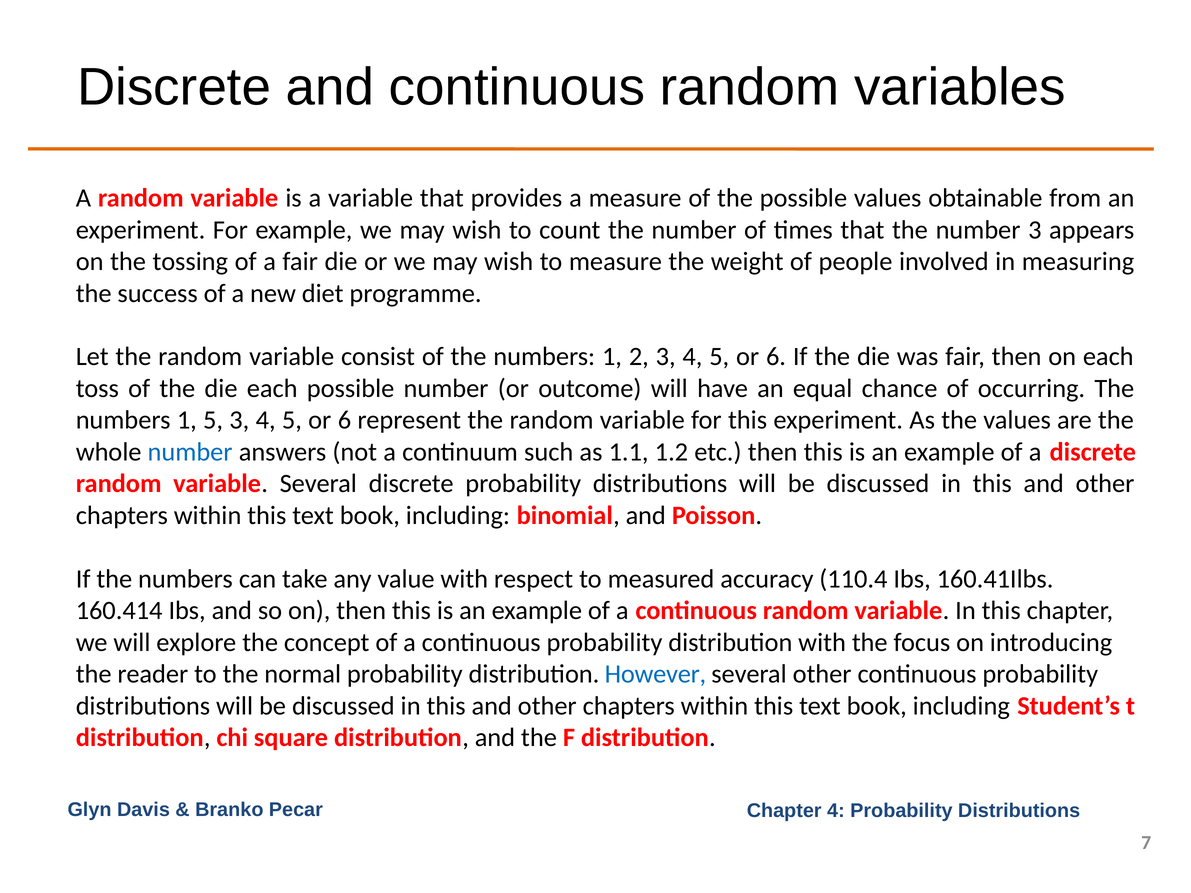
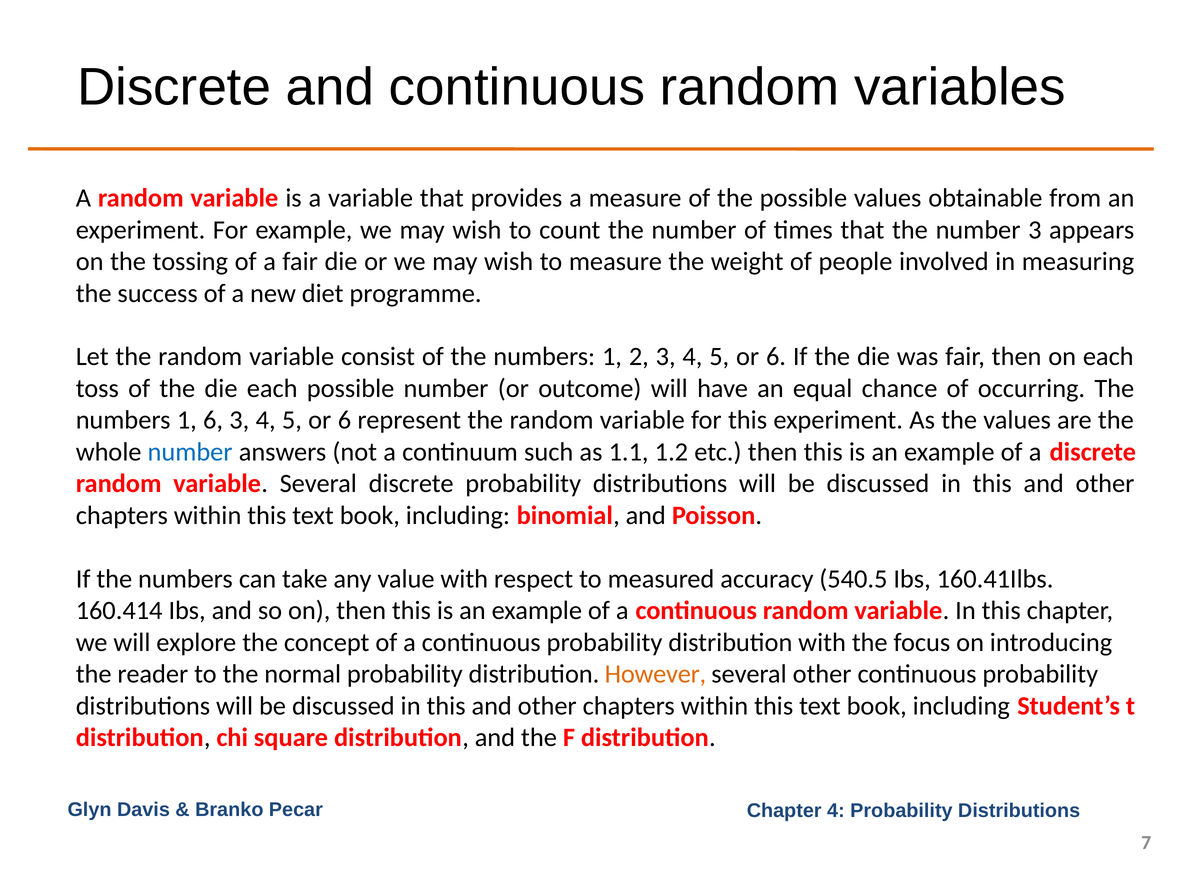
1 5: 5 -> 6 (213, 420)
110.4: 110.4 -> 540.5 (853, 579)
However colour: blue -> orange (655, 674)
